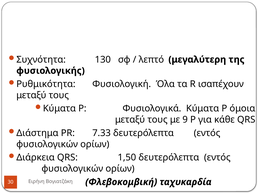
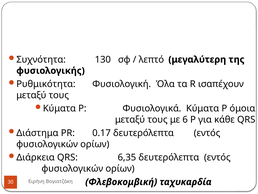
9: 9 -> 6 (185, 119)
7.33: 7.33 -> 0.17 (102, 133)
1,50: 1,50 -> 6,35 (127, 157)
